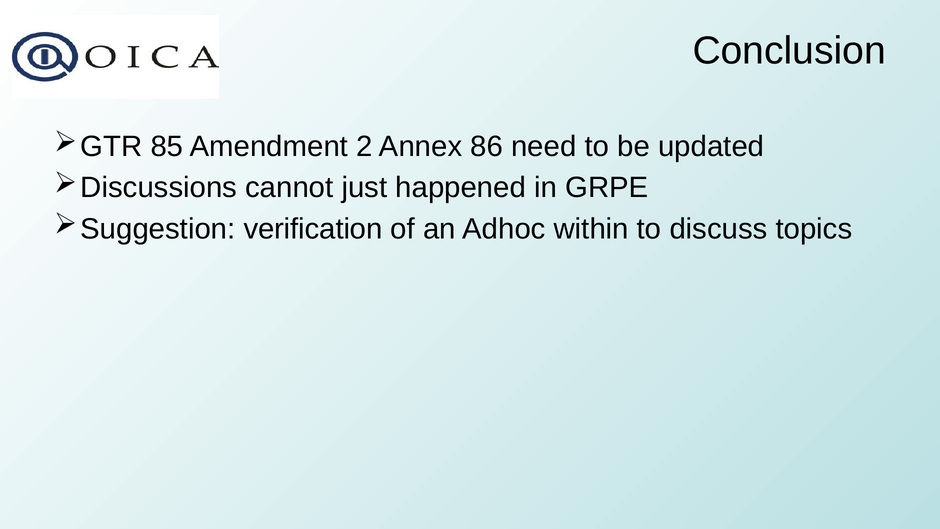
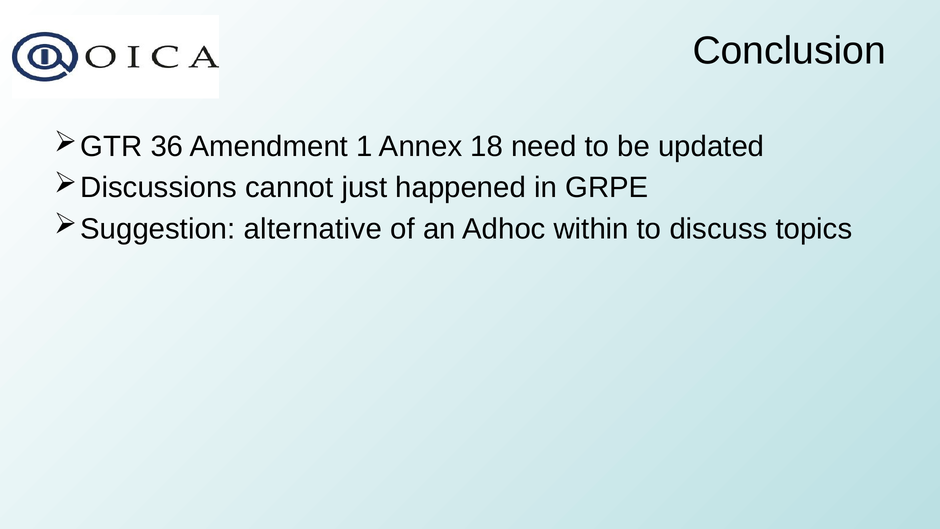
85: 85 -> 36 (167, 147)
2: 2 -> 1 (364, 147)
86: 86 -> 18 (487, 147)
verification: verification -> alternative (313, 229)
